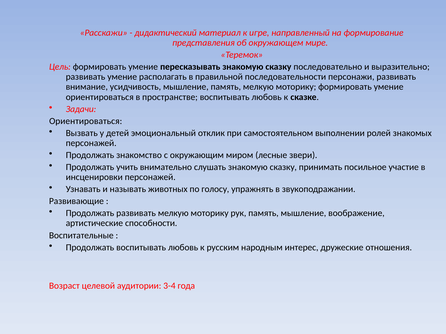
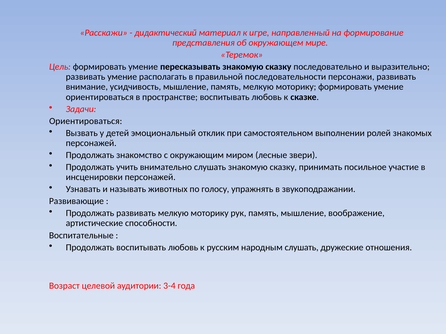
народным интерес: интерес -> слушать (302, 248)
